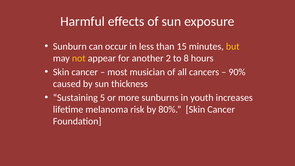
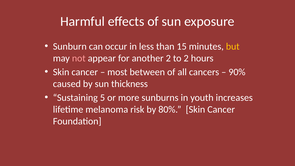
not colour: yellow -> pink (79, 58)
to 8: 8 -> 2 (186, 58)
musician: musician -> between (147, 72)
